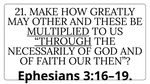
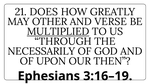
MAKE: MAKE -> DOES (44, 12)
THESE: THESE -> VERSE (111, 22)
THROUGH underline: present -> none (63, 42)
FAITH: FAITH -> UPON (51, 61)
